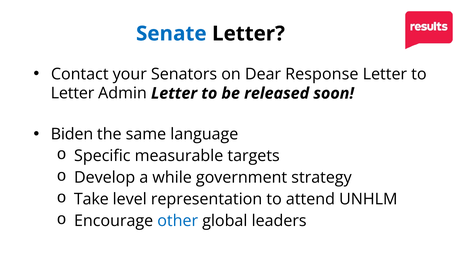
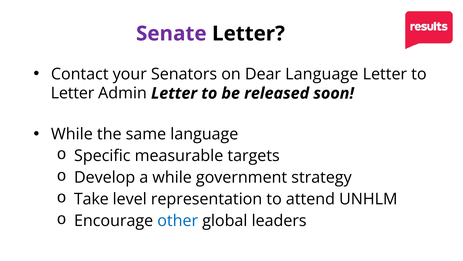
Senate colour: blue -> purple (171, 34)
Dear Response: Response -> Language (322, 74)
Biden: Biden -> While (72, 134)
